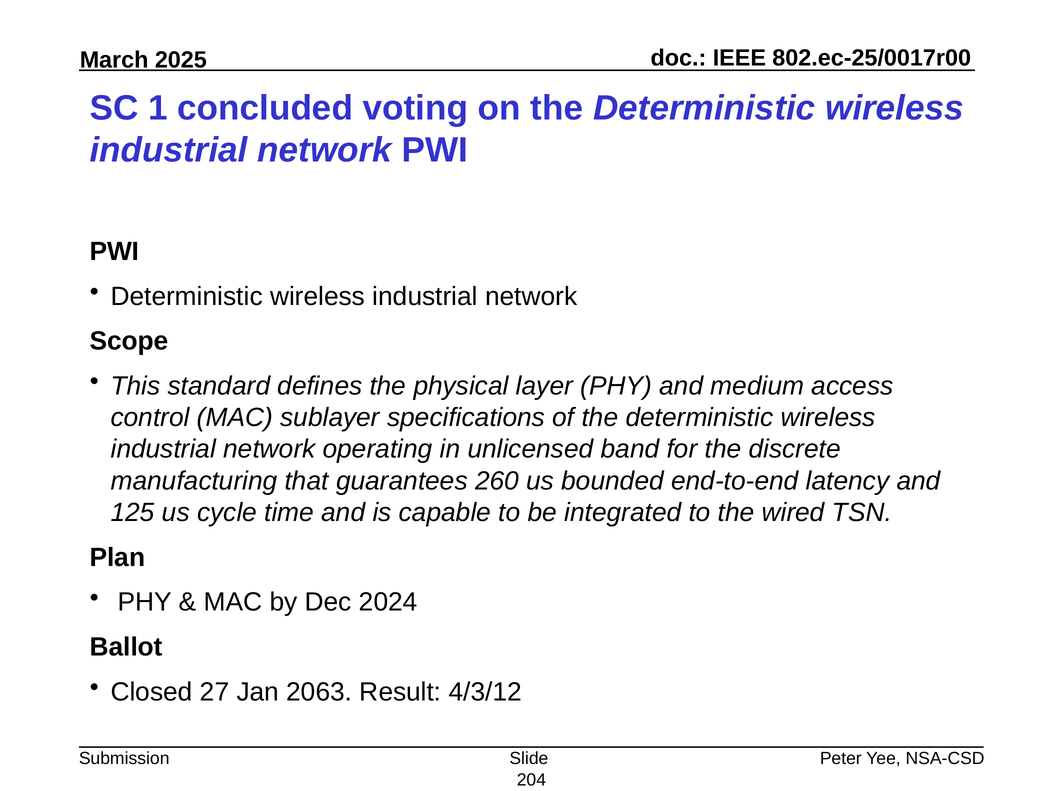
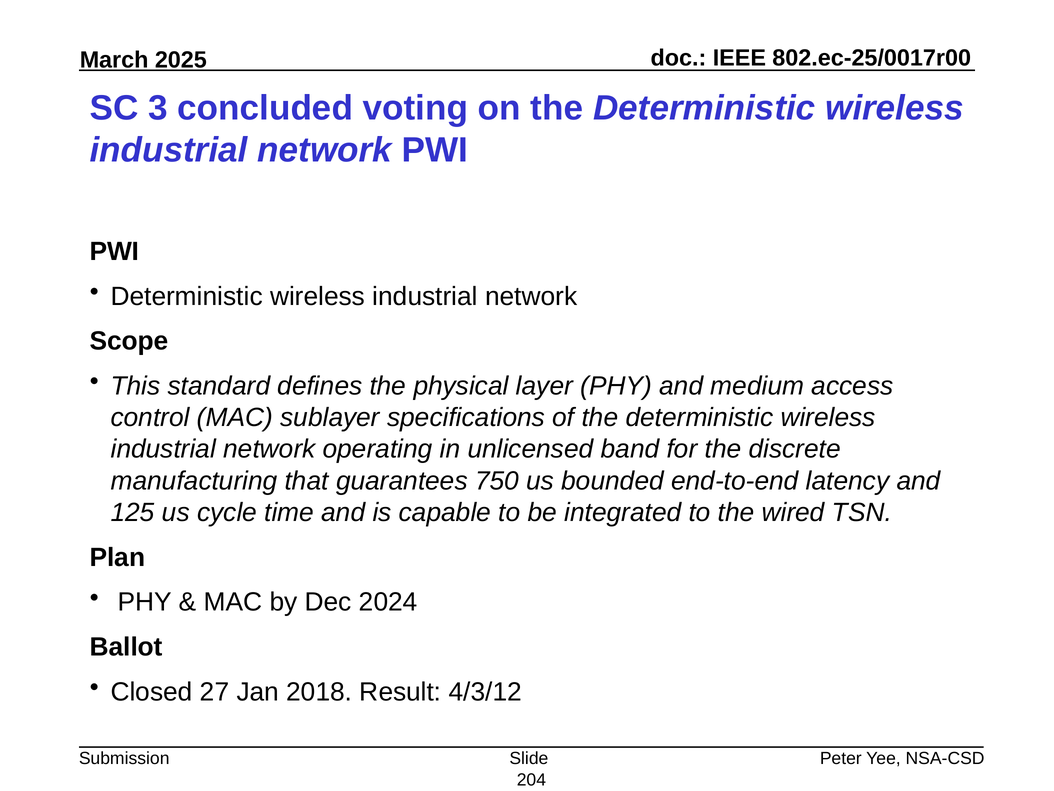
1: 1 -> 3 (158, 108)
260: 260 -> 750 (497, 481)
2063: 2063 -> 2018 (319, 692)
